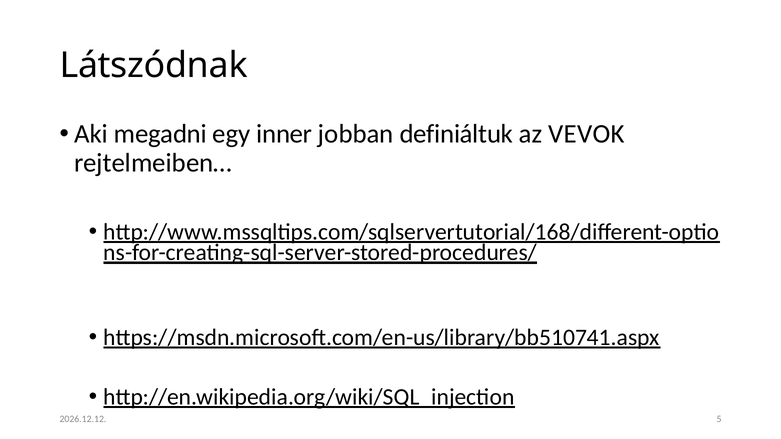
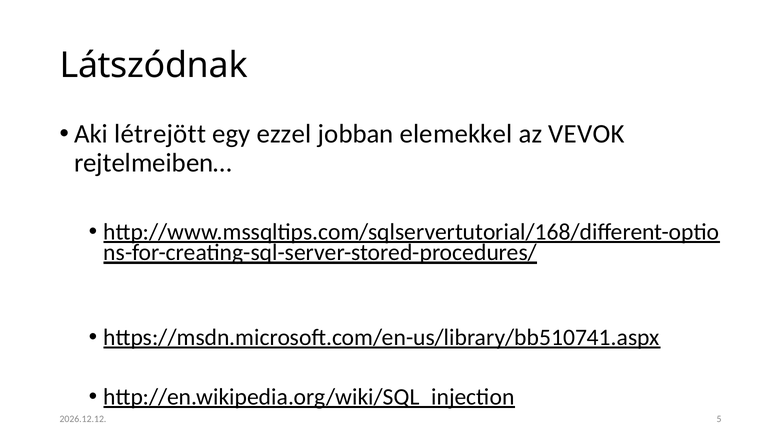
megadni: megadni -> létrejött (160, 134)
inner: inner -> ezzel (284, 134)
definiáltuk: definiáltuk -> elemekkel (456, 134)
